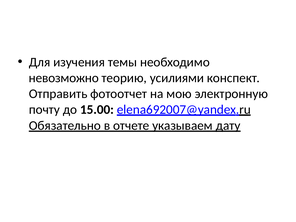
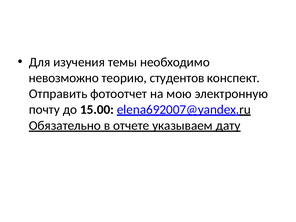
усилиями: усилиями -> студентов (177, 78)
